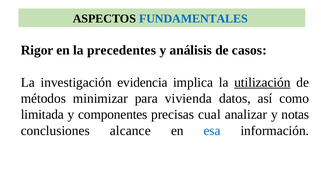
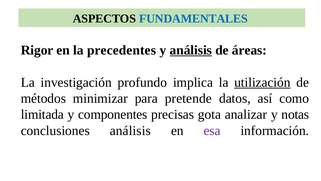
análisis underline: none -> present (191, 50)
casos: casos -> áreas (249, 50)
evidencia: evidencia -> profundo (142, 82)
vivienda: vivienda -> pretende (188, 98)
cual: cual -> gota (209, 114)
conclusiones alcance: alcance -> análisis (130, 130)
esa colour: blue -> purple (212, 130)
